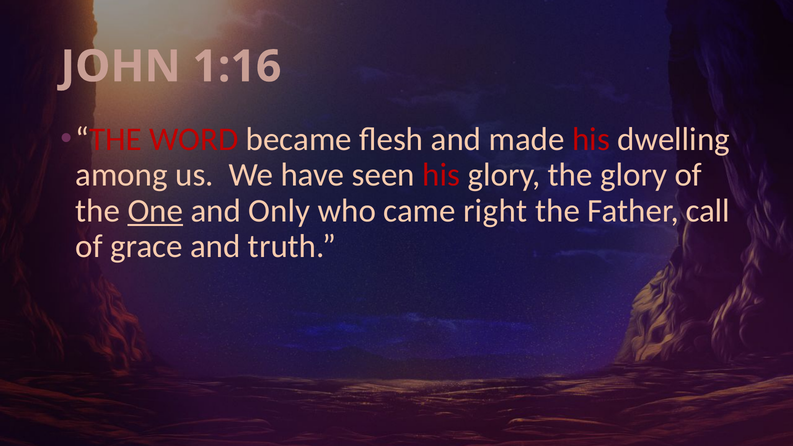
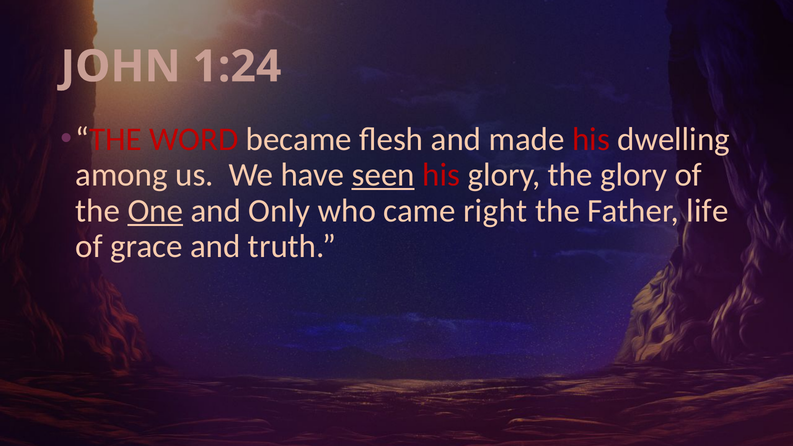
1:16: 1:16 -> 1:24 (237, 67)
seen underline: none -> present (383, 175)
call: call -> life (708, 211)
